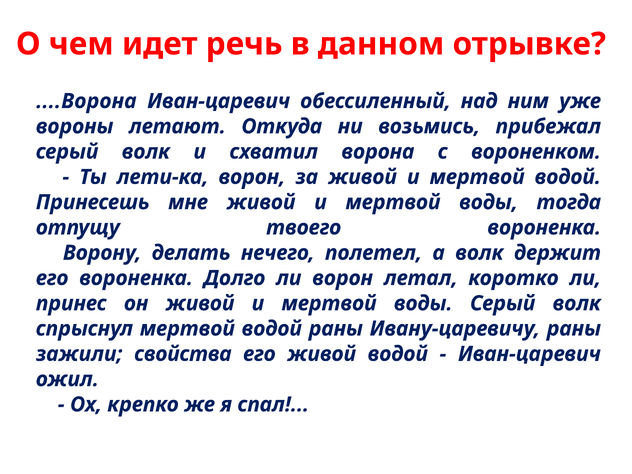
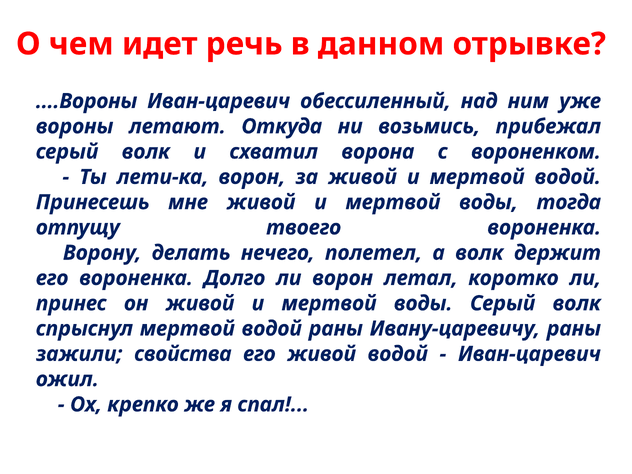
....Ворона: ....Ворона -> ....Вороны (87, 101)
